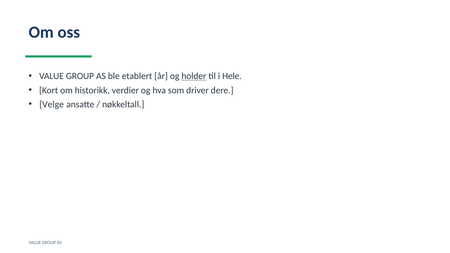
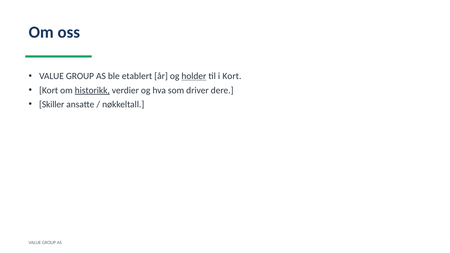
i Hele: Hele -> Kort (232, 76)
historikk underline: none -> present (92, 90)
Velge: Velge -> Skiller (52, 104)
